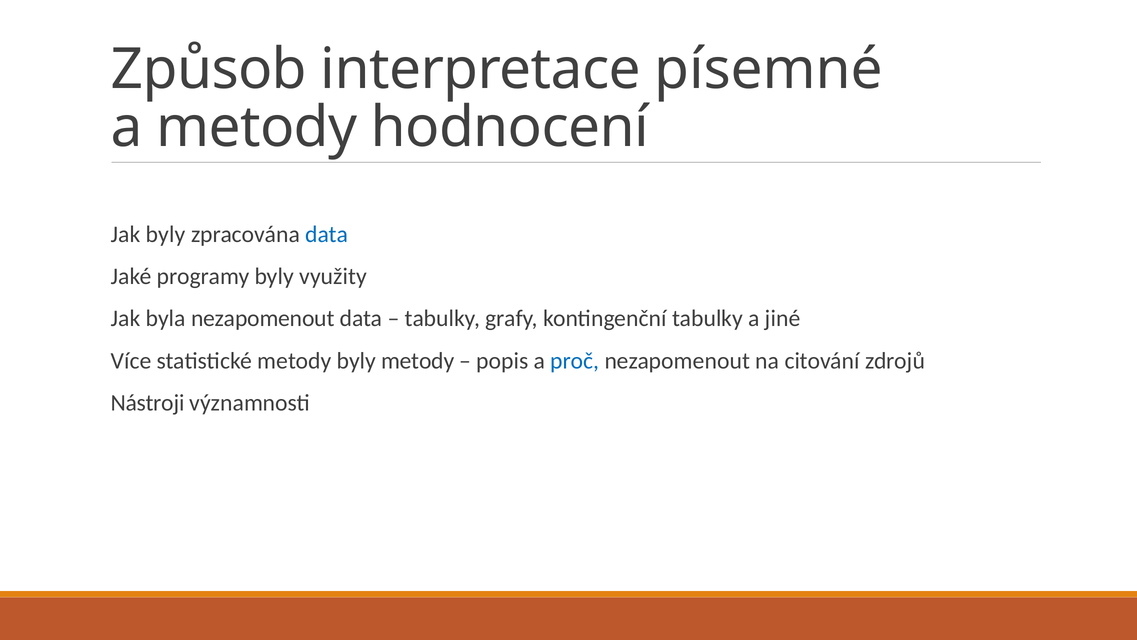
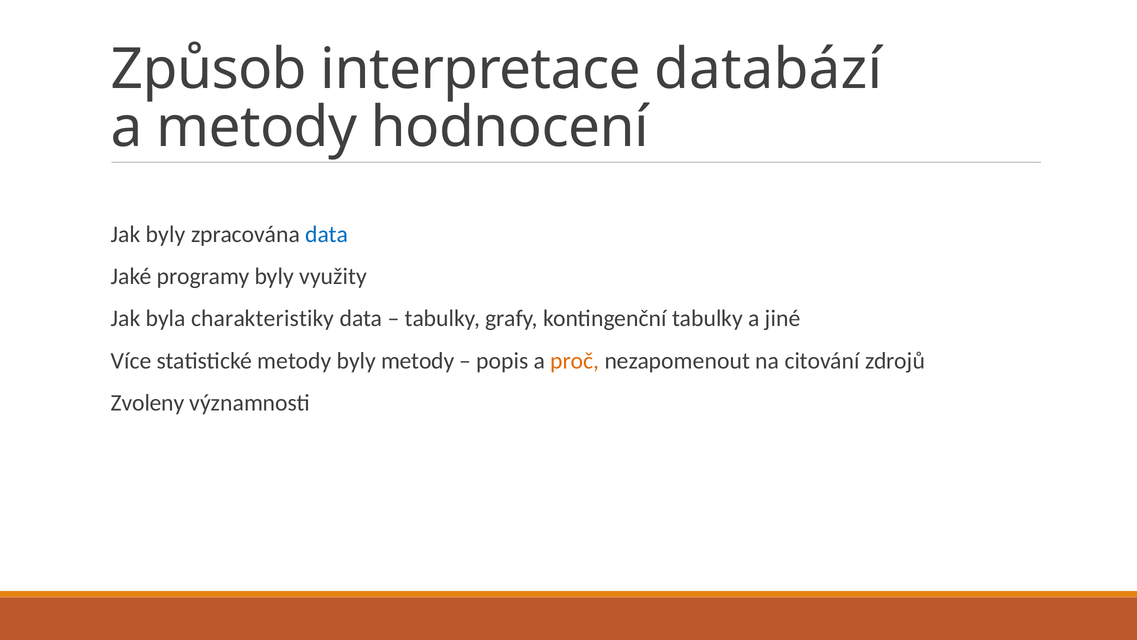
písemné: písemné -> databází (768, 69)
byla nezapomenout: nezapomenout -> charakteristiky (263, 318)
proč colour: blue -> orange (575, 361)
Nástroji: Nástroji -> Zvoleny (148, 403)
